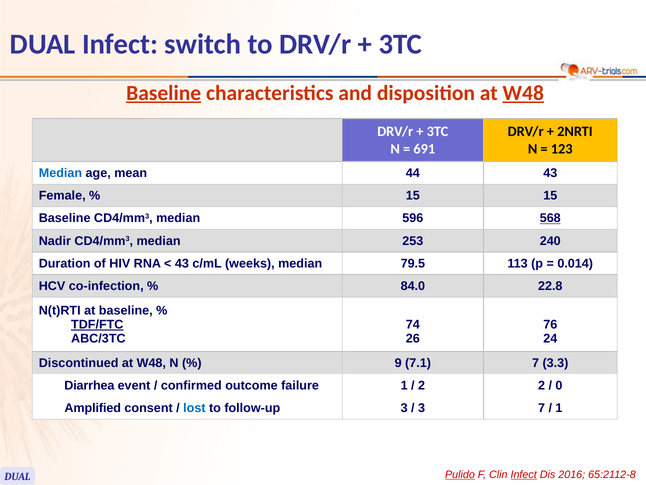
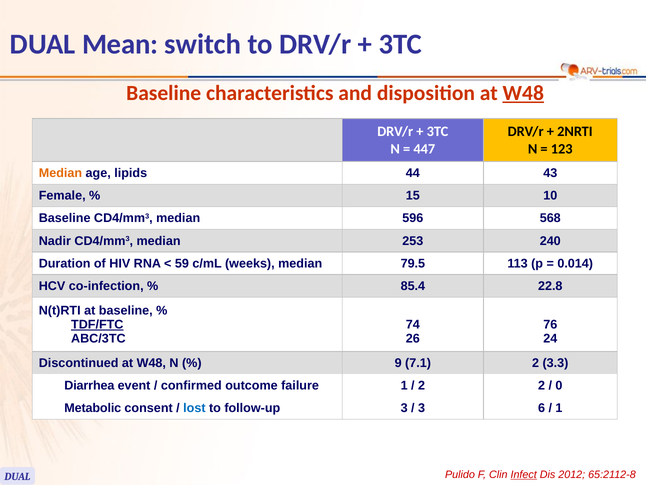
DUAL Infect: Infect -> Mean (120, 44)
Baseline underline: present -> none (164, 93)
691: 691 -> 447 (424, 149)
Median colour: blue -> orange (60, 173)
mean: mean -> lipids (131, 173)
15 15: 15 -> 10 (550, 195)
568 underline: present -> none (550, 218)
43: 43 -> 59 (182, 263)
84.0: 84.0 -> 85.4 (413, 286)
7.1 7: 7 -> 2 (536, 363)
Amplified: Amplified -> Metabolic (93, 408)
3 7: 7 -> 6 (542, 408)
Pulido underline: present -> none (460, 474)
2016: 2016 -> 2012 (572, 474)
